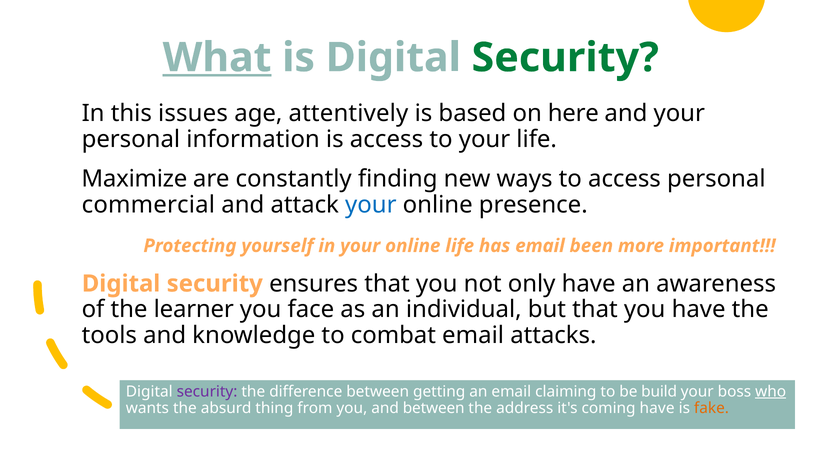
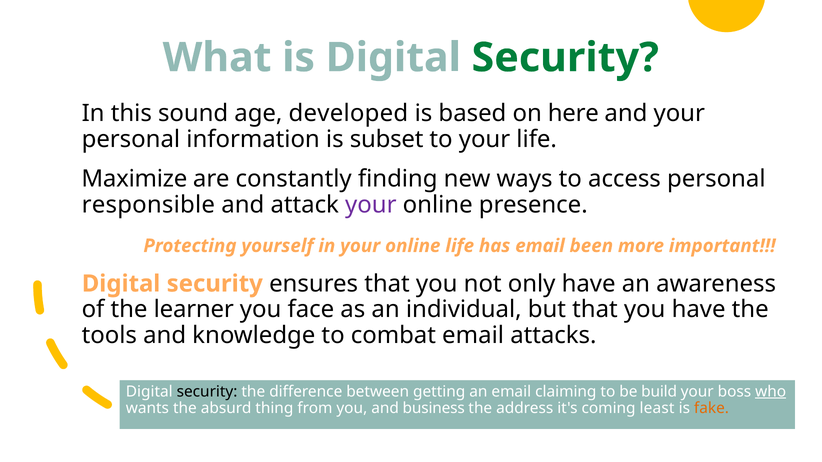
What underline: present -> none (217, 58)
issues: issues -> sound (193, 114)
attentively: attentively -> developed (348, 114)
is access: access -> subset (387, 139)
commercial: commercial -> responsible (148, 205)
your colour: blue -> purple (371, 205)
security colour: purple -> black (207, 392)
and between: between -> business (434, 408)
coming have: have -> least (657, 408)
